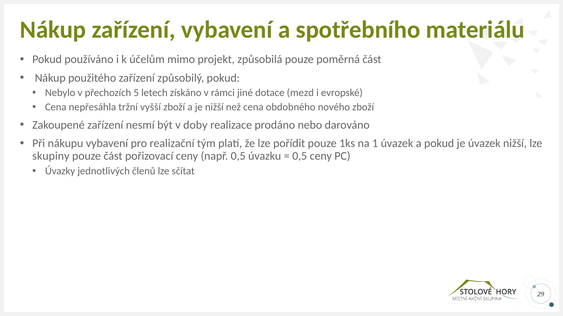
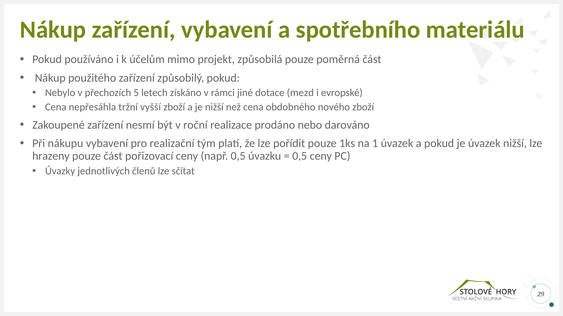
doby: doby -> roční (195, 125)
skupiny: skupiny -> hrazeny (51, 156)
